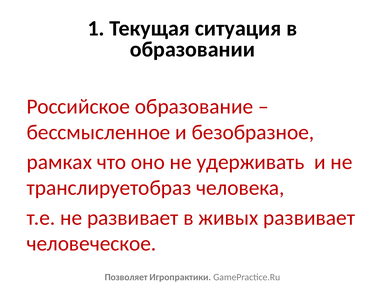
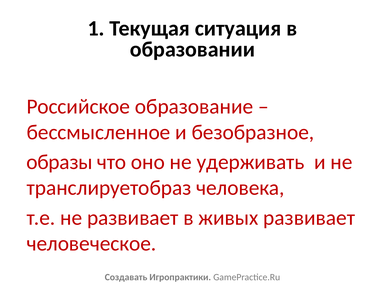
рамках: рамках -> образы (59, 162)
Позволяет: Позволяет -> Создавать (126, 277)
